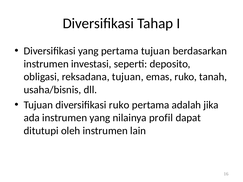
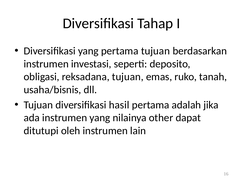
diversifikasi ruko: ruko -> hasil (119, 105)
profil: profil -> other (161, 118)
